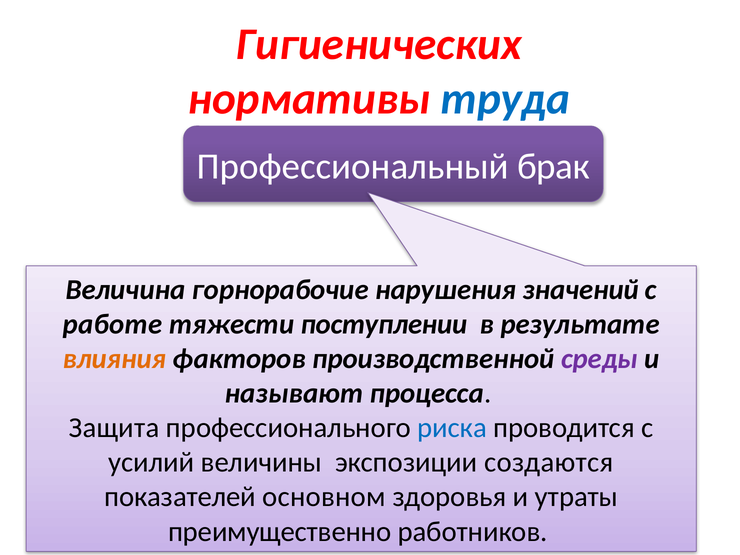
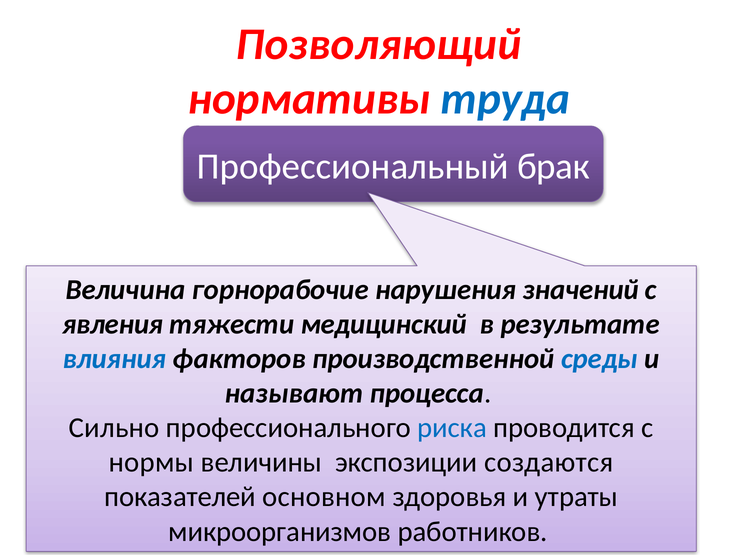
Гигиенических: Гигиенических -> Позволяющий (379, 45)
работе: работе -> явления (113, 324)
поступлении: поступлении -> медицинский (384, 324)
влияния colour: orange -> blue (114, 359)
среды colour: purple -> blue (599, 359)
Защита: Защита -> Сильно (114, 428)
усилий: усилий -> нормы (151, 462)
преимущественно: преимущественно -> микроорганизмов (280, 532)
